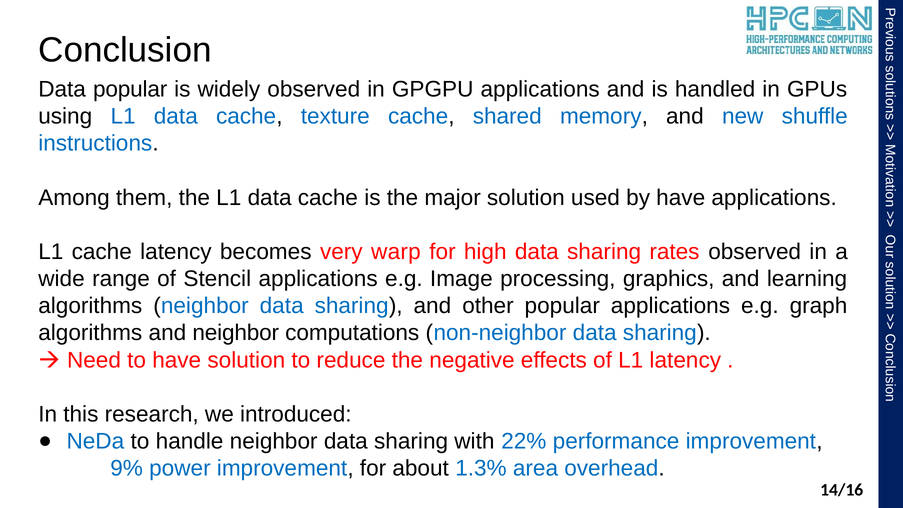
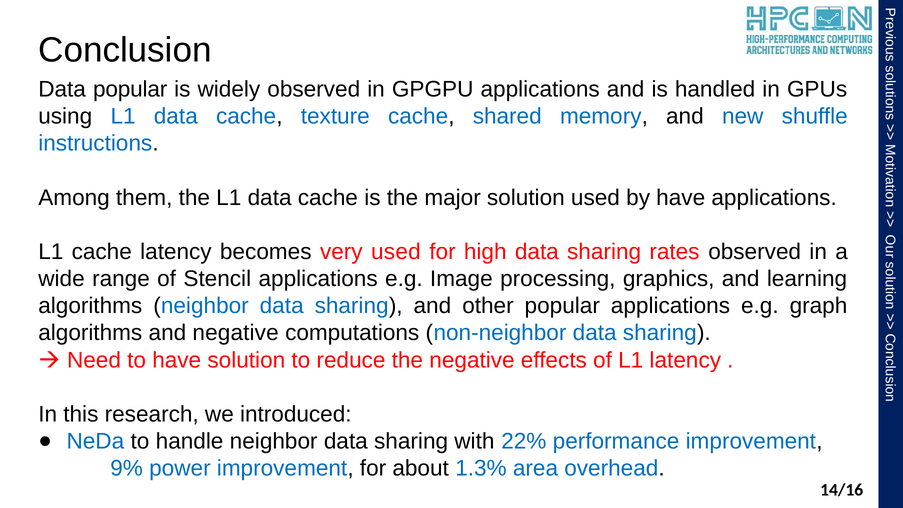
very warp: warp -> used (396, 252)
and neighbor: neighbor -> negative (236, 333)
